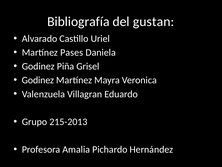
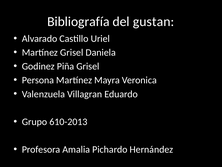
Martínez Pases: Pases -> Grisel (72, 52)
Godinez: Godinez -> Persona (38, 80)
215-2013: 215-2013 -> 610-2013 (68, 121)
